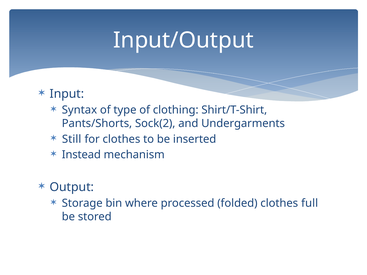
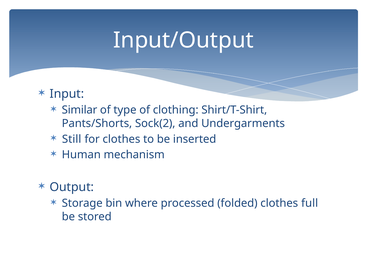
Syntax: Syntax -> Similar (80, 110)
Instead: Instead -> Human (81, 155)
